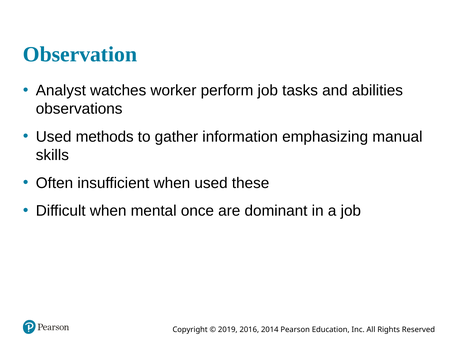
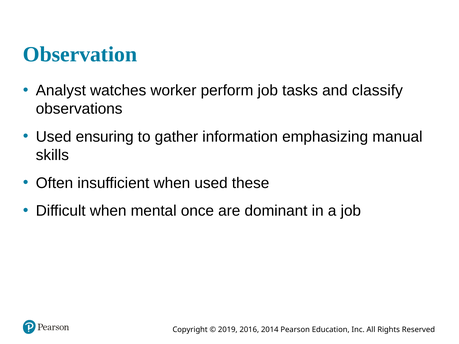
abilities: abilities -> classify (377, 91)
methods: methods -> ensuring (105, 137)
